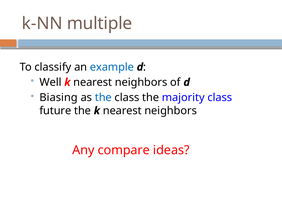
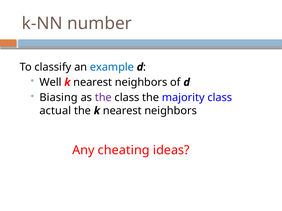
multiple: multiple -> number (99, 24)
the colour: blue -> purple (103, 98)
future: future -> actual (55, 111)
compare: compare -> cheating (124, 151)
